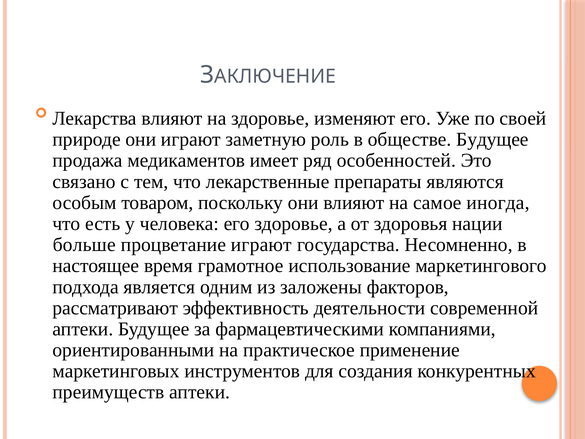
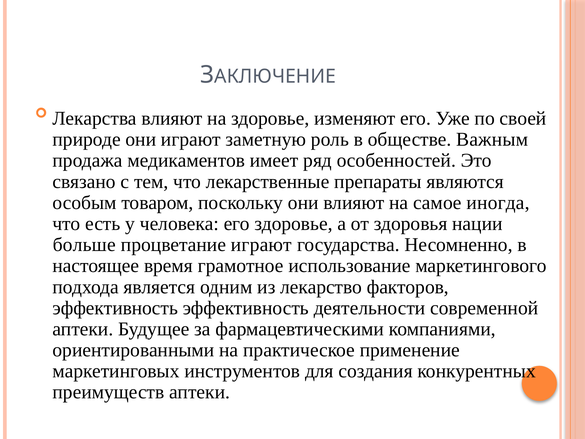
обществе Будущее: Будущее -> Важным (492, 139)
заложены: заложены -> лекарство (321, 287)
рассматривают: рассматривают -> эффективность (115, 308)
